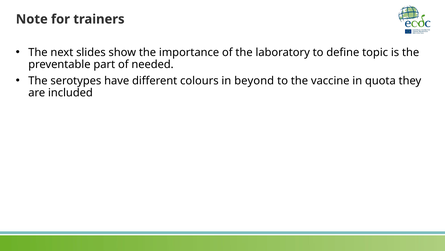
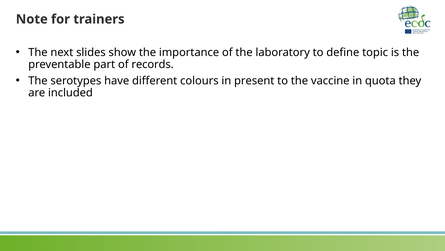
needed: needed -> records (153, 64)
beyond: beyond -> present (254, 80)
